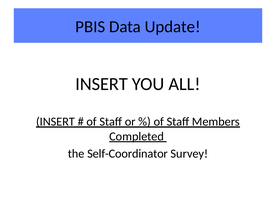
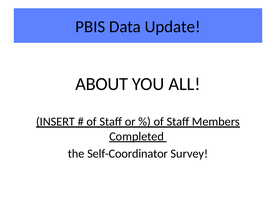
INSERT: INSERT -> ABOUT (102, 84)
